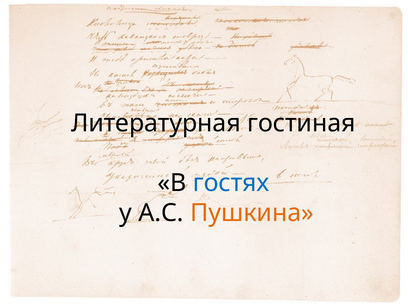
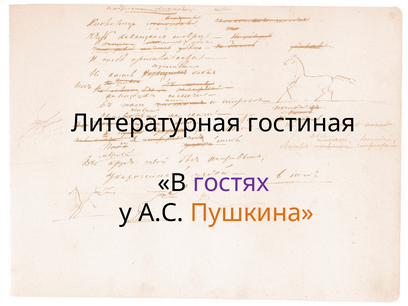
гостях colour: blue -> purple (231, 183)
